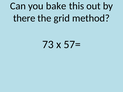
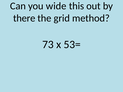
bake: bake -> wide (56, 6)
57=: 57= -> 53= (72, 45)
